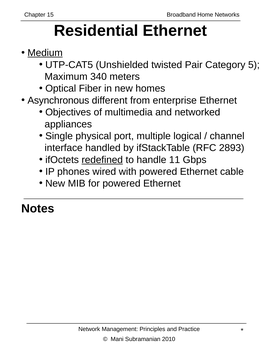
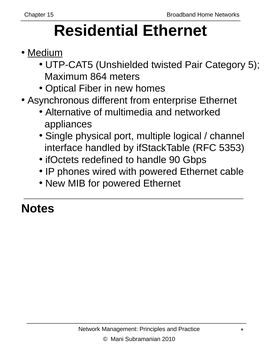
340: 340 -> 864 (99, 77)
Objectives: Objectives -> Alternative (68, 112)
2893: 2893 -> 5353 (232, 148)
redefined underline: present -> none (102, 160)
11: 11 -> 90 (175, 160)
